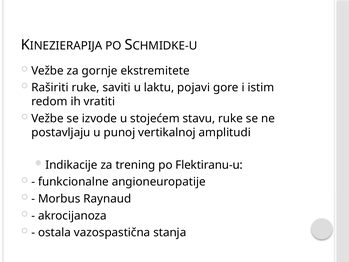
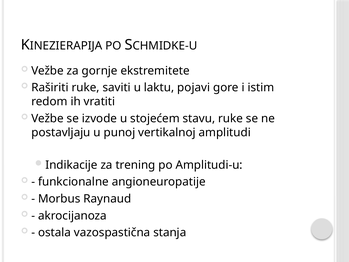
Flektiranu-u: Flektiranu-u -> Amplitudi-u (209, 165)
